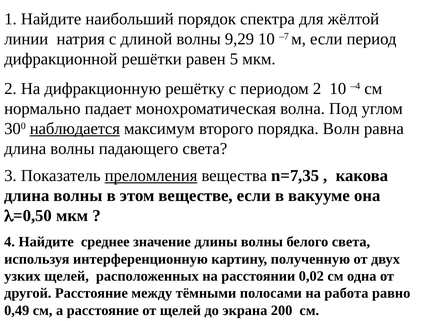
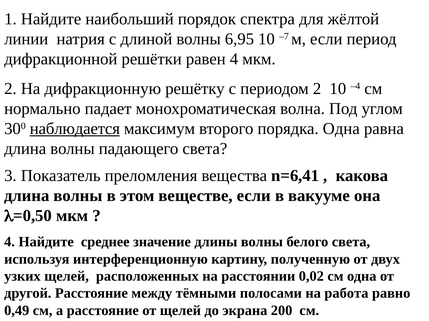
9,29: 9,29 -> 6,95 (239, 39)
равен 5: 5 -> 4 (234, 59)
порядка Волн: Волн -> Одна (341, 129)
преломления underline: present -> none (151, 176)
n=7,35: n=7,35 -> n=6,41 (295, 176)
